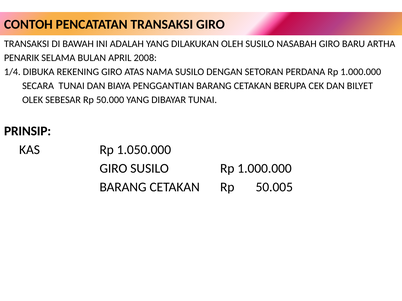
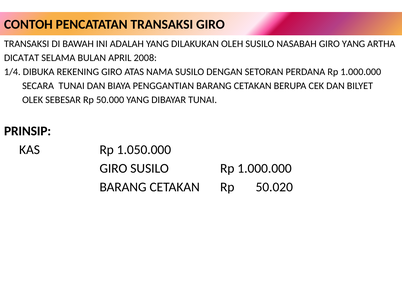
GIRO BARU: BARU -> YANG (354, 44)
PENARIK: PENARIK -> DICATAT (22, 58)
50.005: 50.005 -> 50.020 (274, 187)
